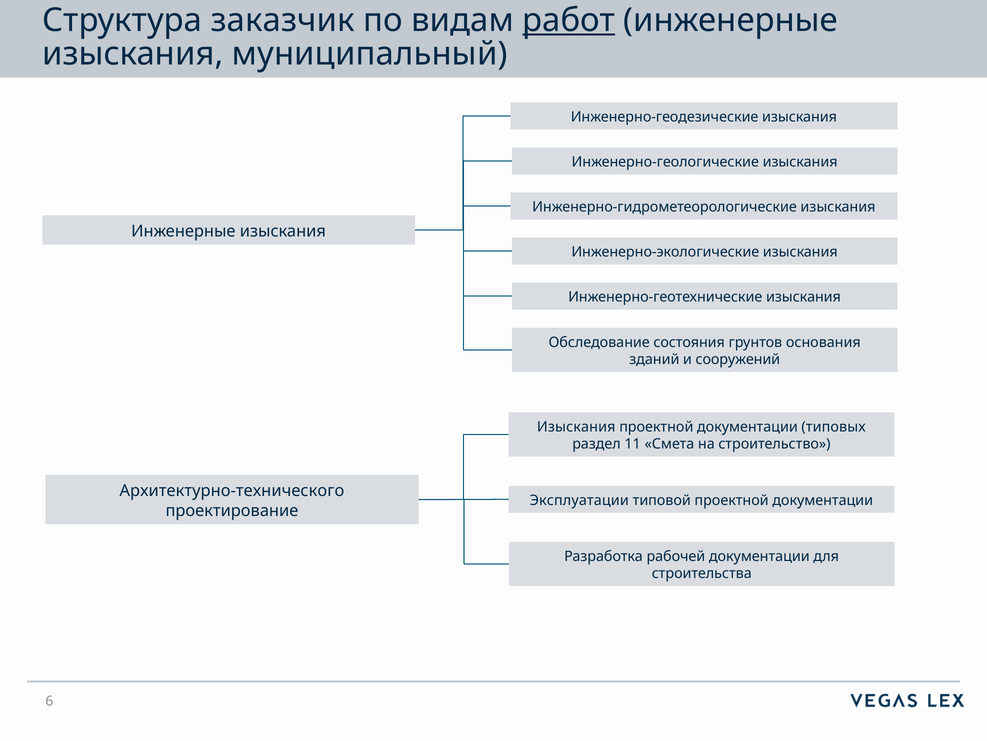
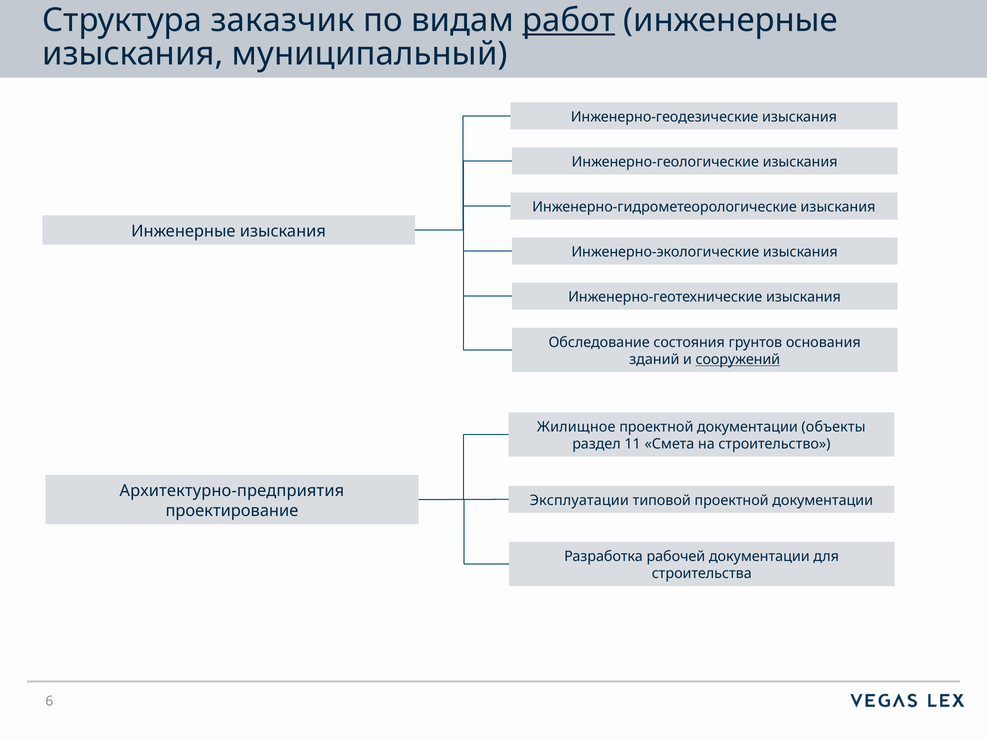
сооружений underline: none -> present (738, 359)
Изыскания: Изыскания -> Жилищное (576, 426)
типовых: типовых -> объекты (834, 426)
Архитектурно-технического: Архитектурно-технического -> Архитектурно-предприятия (232, 490)
